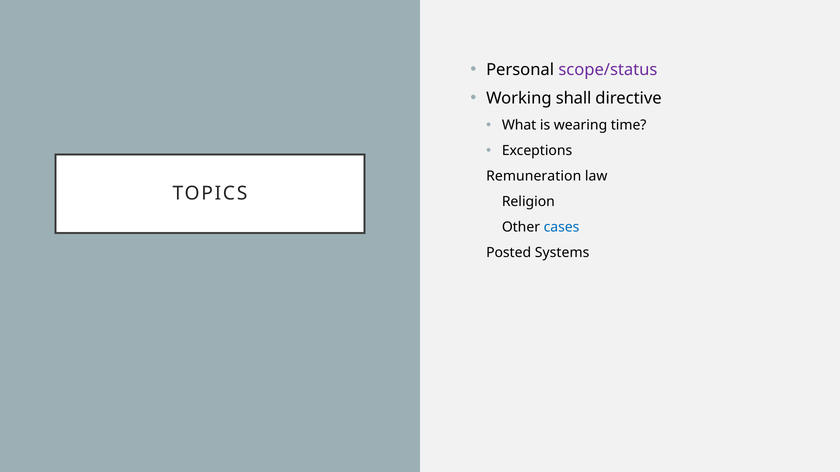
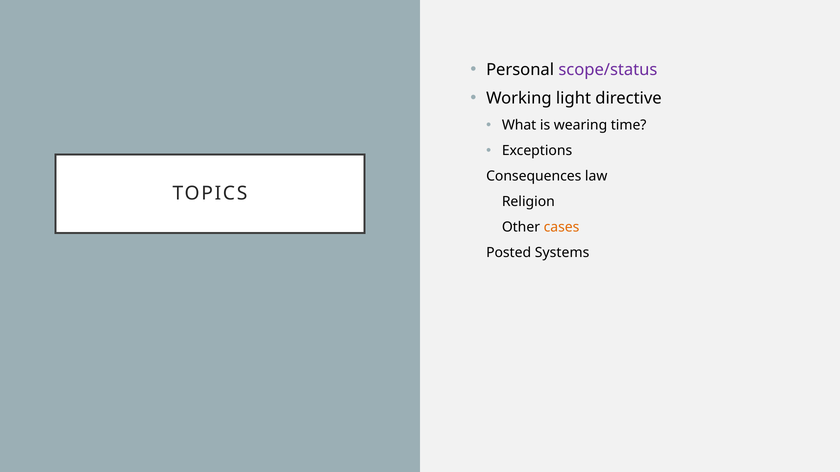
shall: shall -> light (573, 98)
Remuneration: Remuneration -> Consequences (534, 176)
cases colour: blue -> orange (562, 228)
